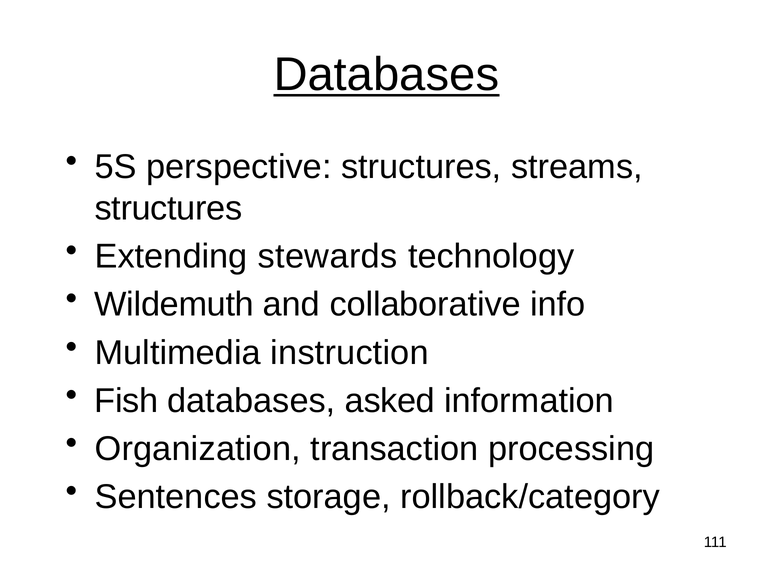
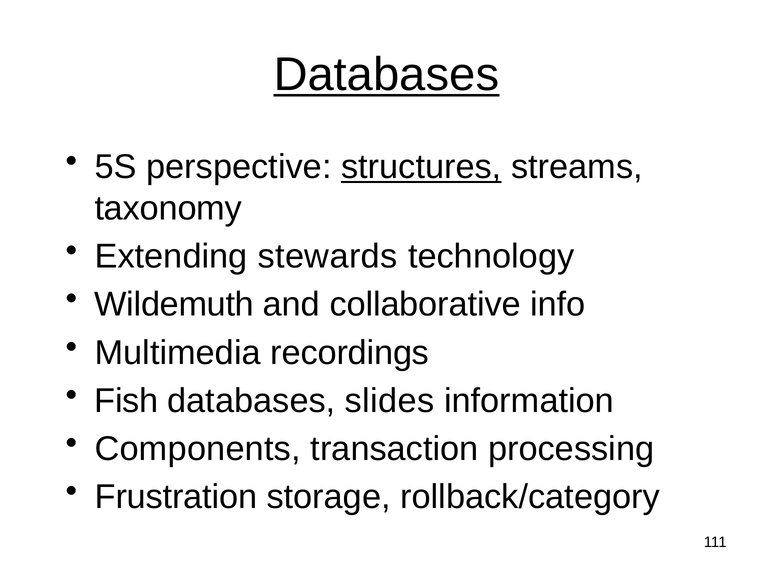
structures underline: none -> present (421, 167)
structures: structures -> taxonomy (168, 208)
instruction: instruction -> recordings (350, 353)
asked: asked -> slides (390, 401)
Organization: Organization -> Components (198, 449)
Sentences: Sentences -> Frustration (176, 497)
